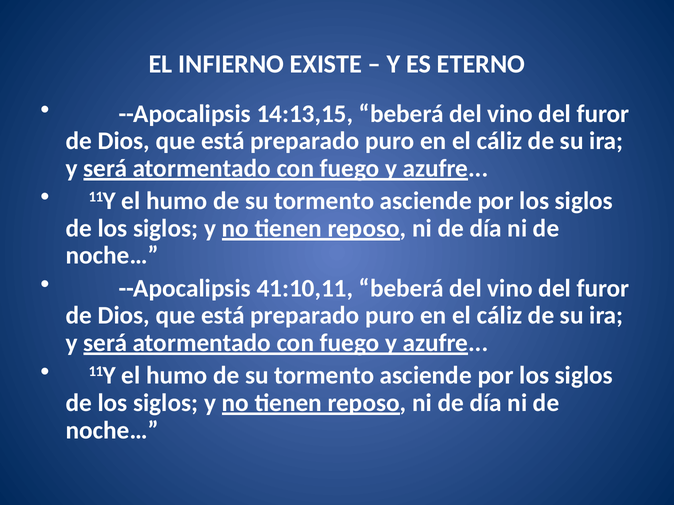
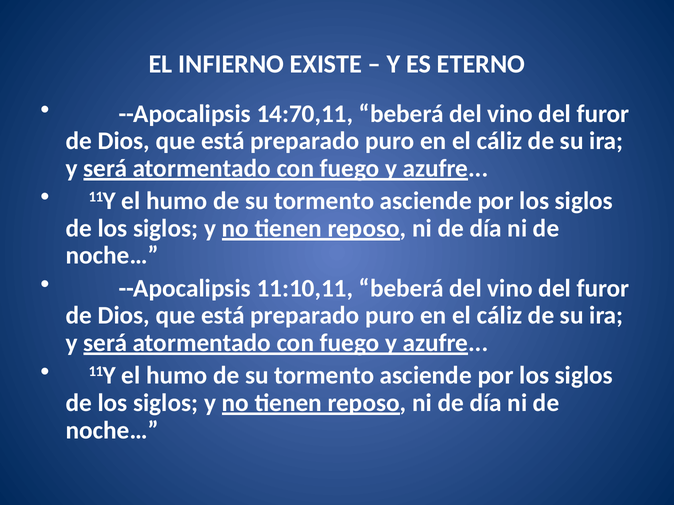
14:13,15: 14:13,15 -> 14:70,11 (305, 114)
41:10,11: 41:10,11 -> 11:10,11 (305, 289)
